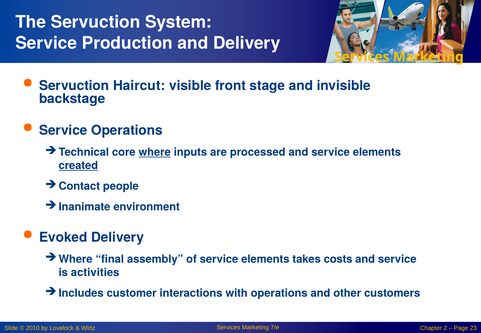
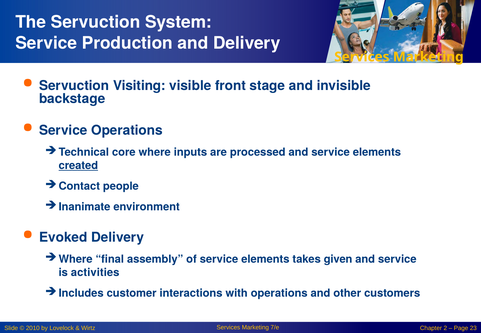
Haircut: Haircut -> Visiting (139, 86)
where underline: present -> none (155, 152)
costs: costs -> given (338, 259)
